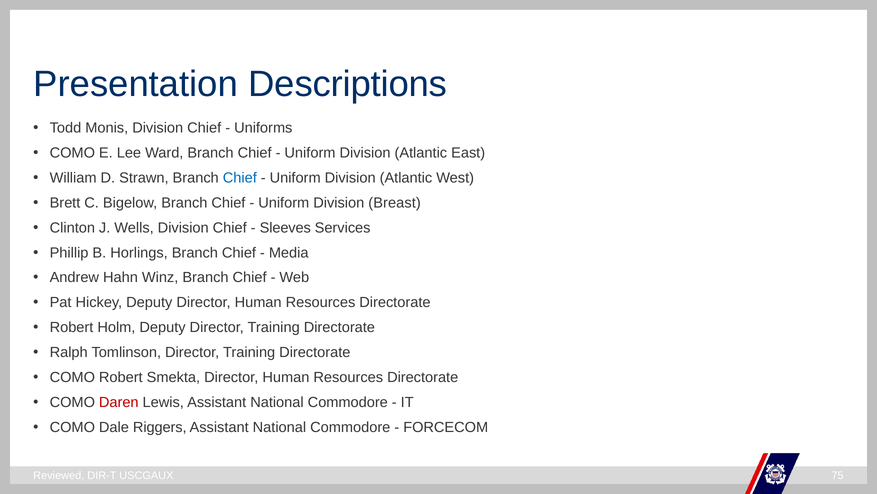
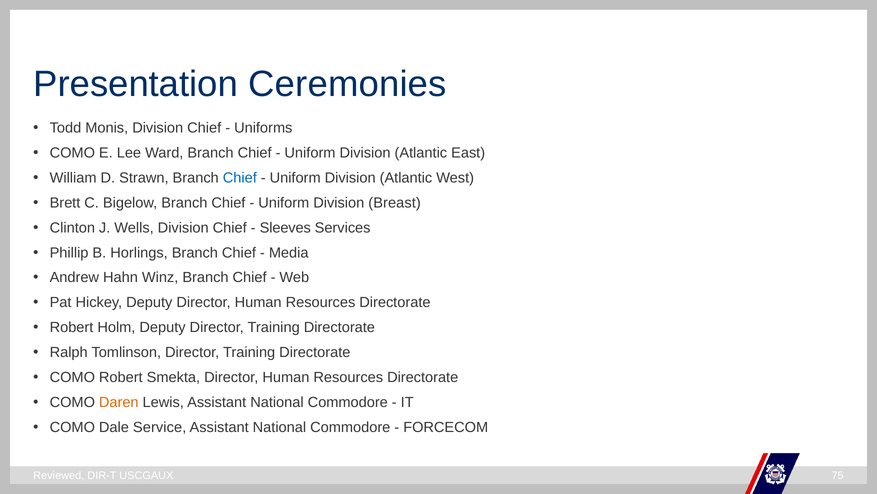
Descriptions: Descriptions -> Ceremonies (347, 84)
Daren colour: red -> orange (119, 402)
Riggers: Riggers -> Service (160, 427)
